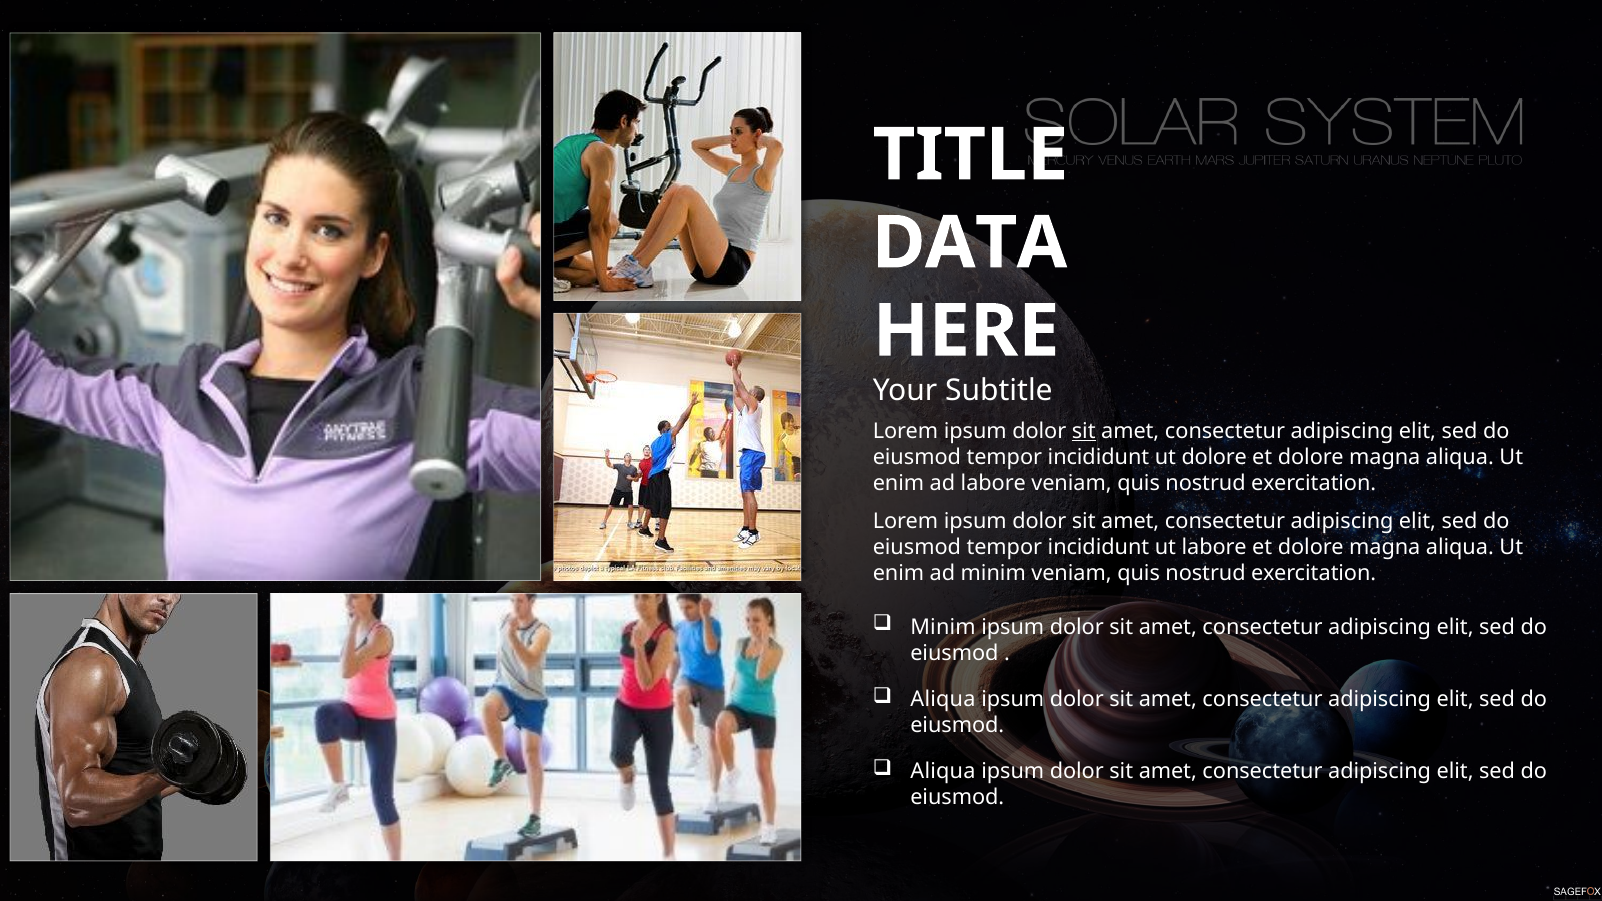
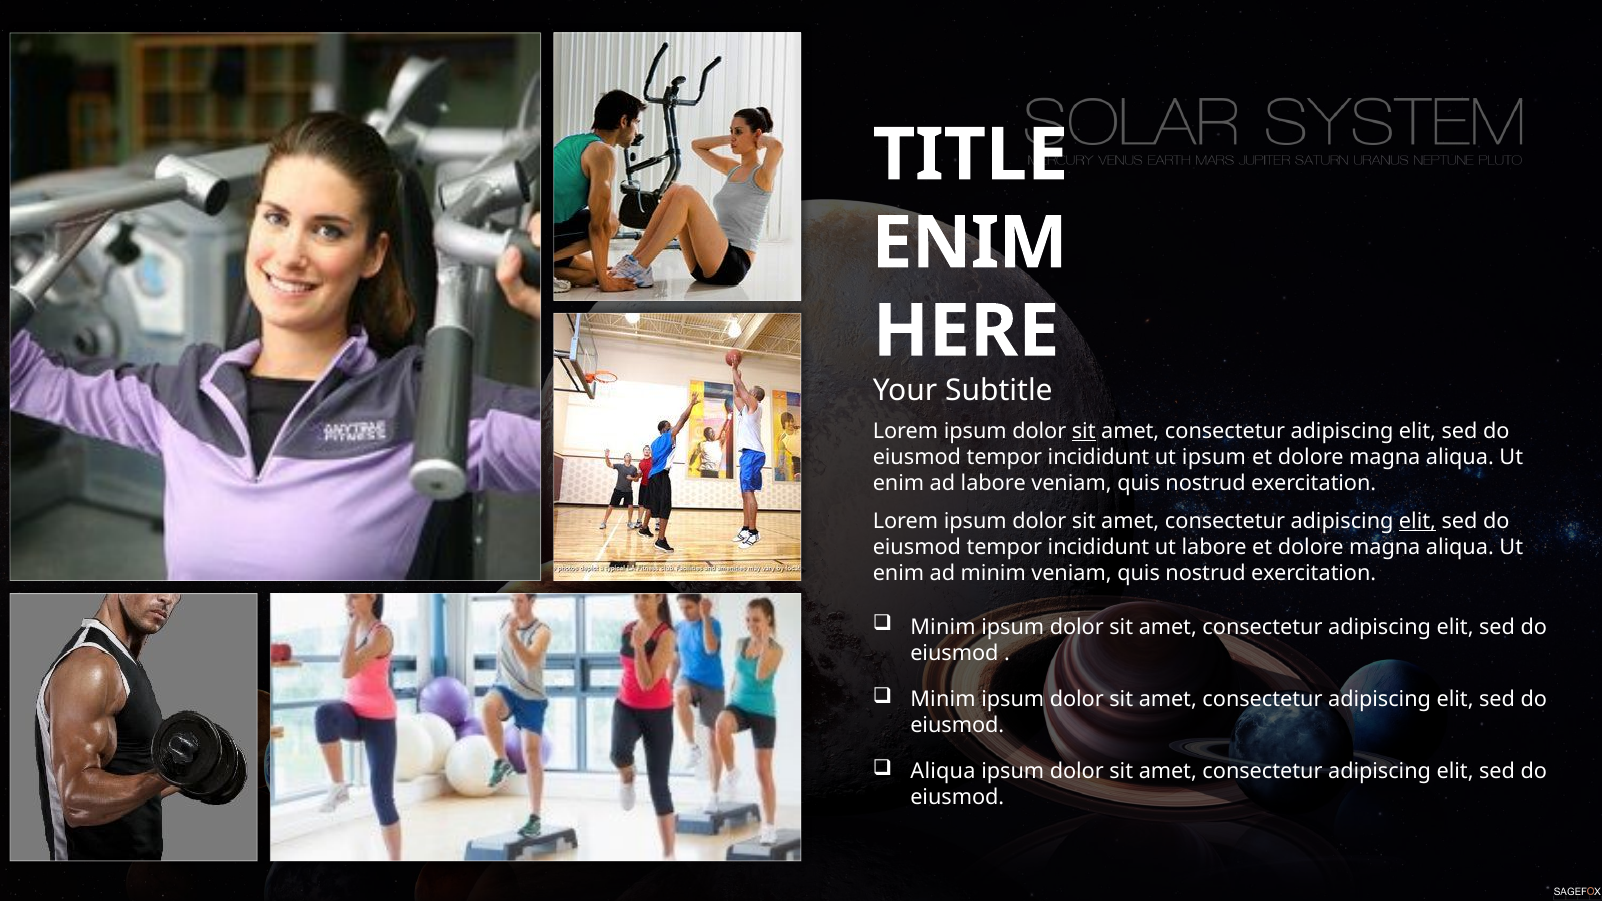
DATA: DATA -> ENIM (970, 243)
ut dolore: dolore -> ipsum (1214, 457)
elit underline: none -> present (1418, 521)
Aliqua: Aliqua -> Minim (943, 700)
